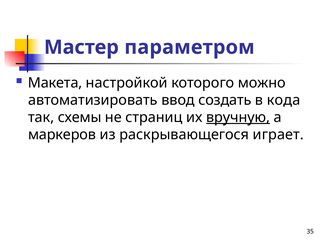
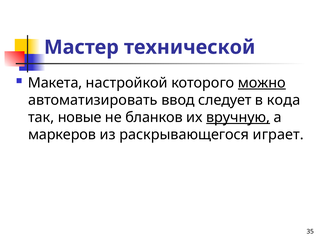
параметром: параметром -> технической (190, 47)
можно underline: none -> present (262, 83)
создать: создать -> следует (225, 100)
схемы: схемы -> новые (80, 117)
страниц: страниц -> бланков (154, 117)
